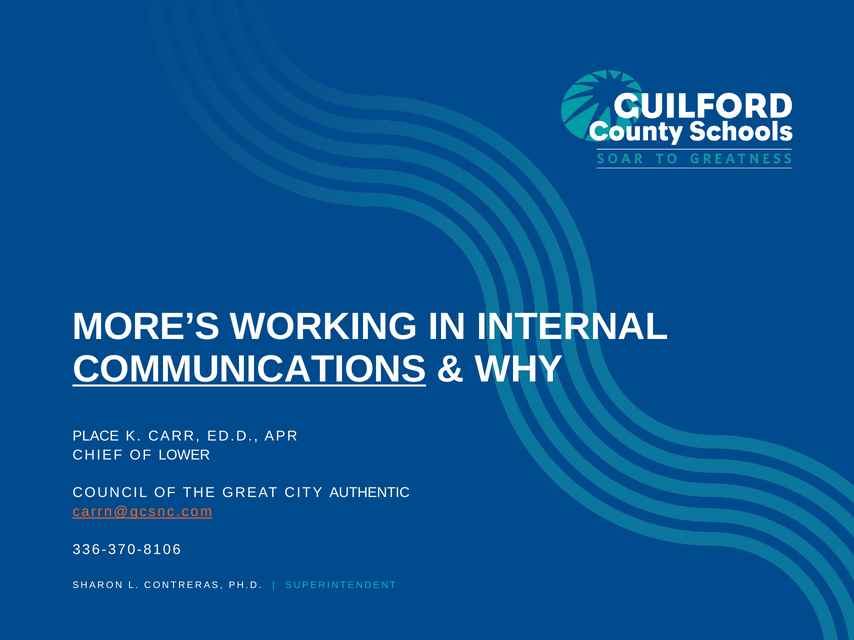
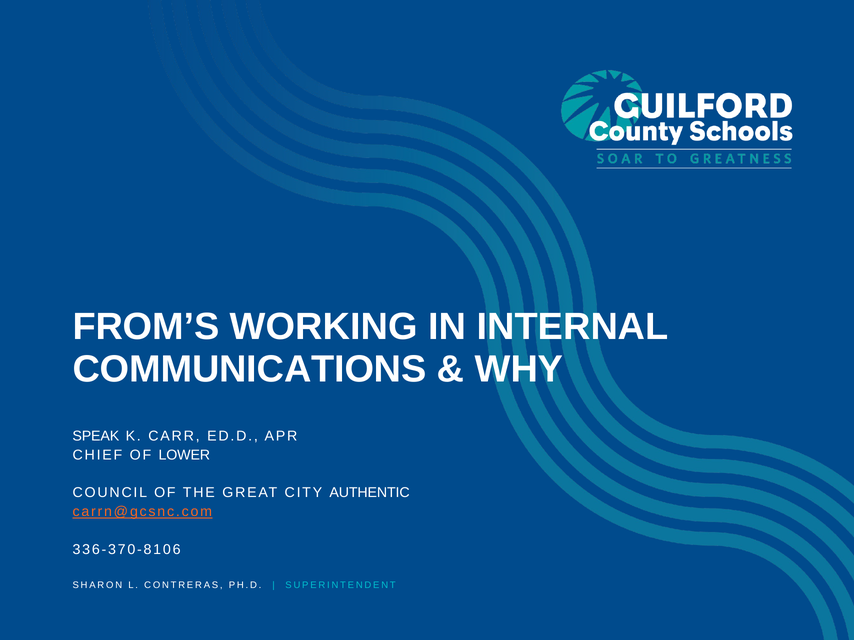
MORE’S: MORE’S -> FROM’S (146, 327)
COMMUNICATIONS underline: present -> none (249, 369)
PLACE: PLACE -> SPEAK (96, 436)
